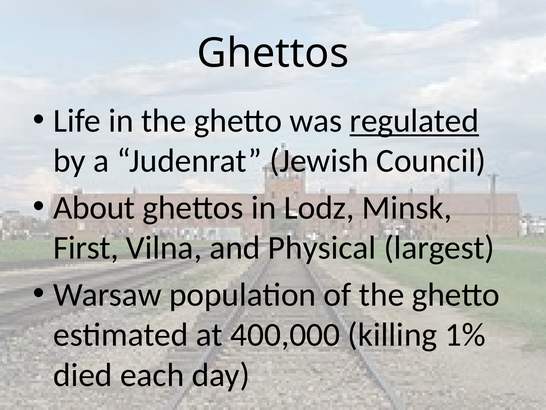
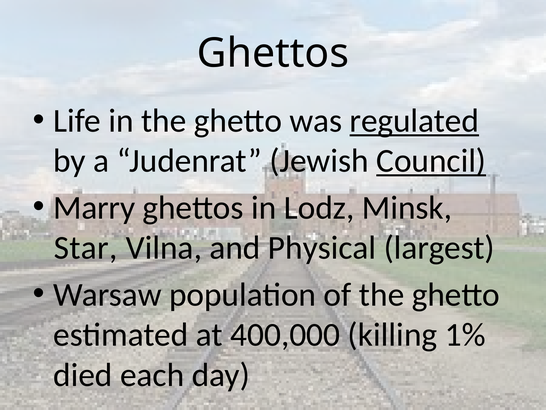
Council underline: none -> present (431, 161)
About: About -> Marry (94, 208)
First: First -> Star (86, 248)
